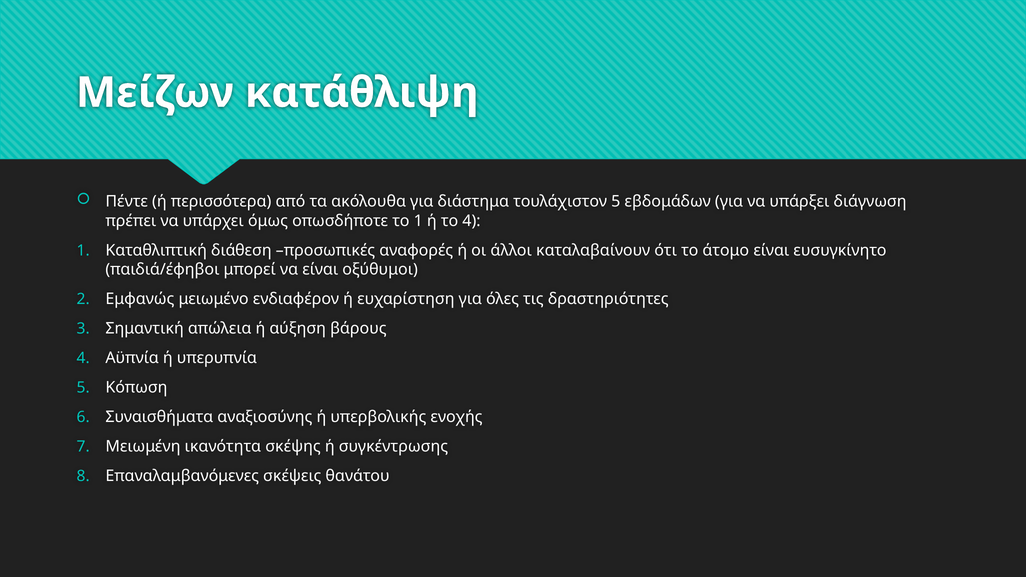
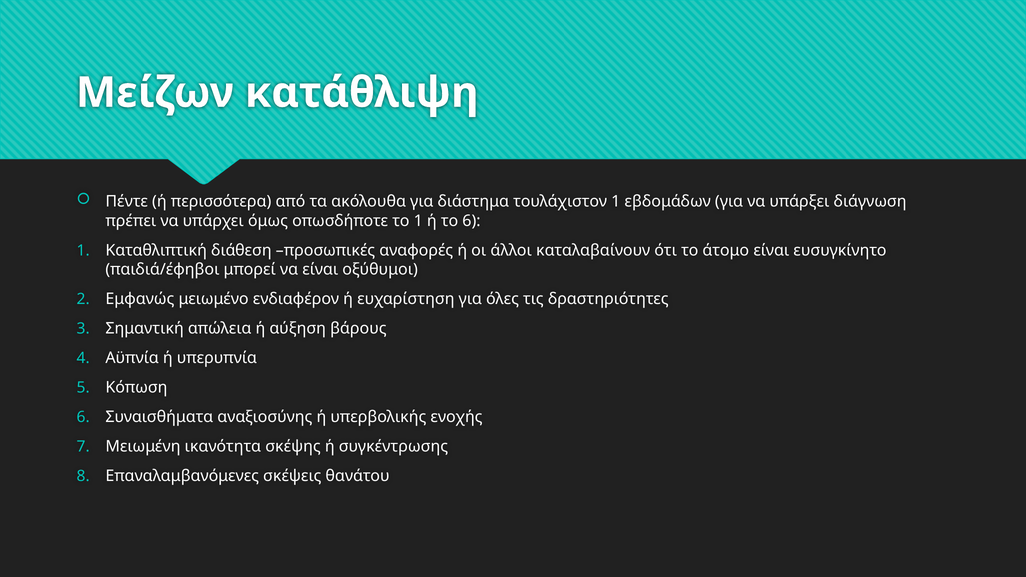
τουλάχιστον 5: 5 -> 1 (616, 202)
το 4: 4 -> 6 (471, 221)
